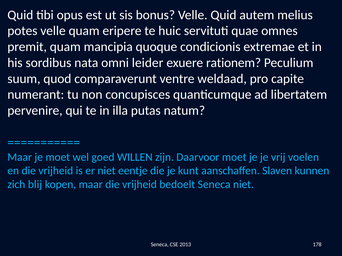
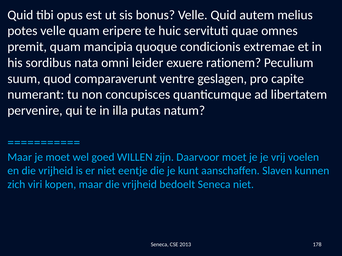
weldaad: weldaad -> geslagen (222, 79)
blij: blij -> viri (35, 185)
